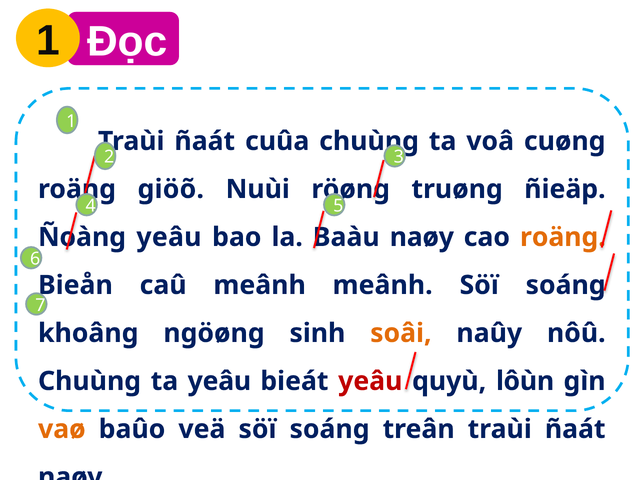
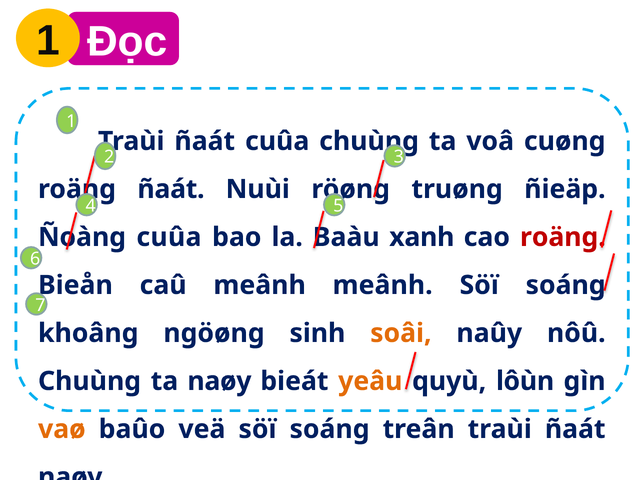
giöõ: giöõ -> ñaát (171, 189)
yeâu: yeâu -> cuûa (169, 237)
naøy: naøy -> xanh (422, 237)
roäng colour: orange -> red (563, 237)
ta yeâu: yeâu -> naøy (219, 381)
yeâu colour: red -> orange (370, 381)
